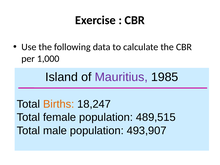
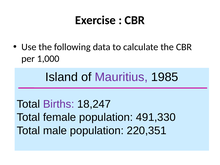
Births colour: orange -> purple (59, 104)
489,515: 489,515 -> 491,330 (156, 117)
493,907: 493,907 -> 220,351 (147, 131)
